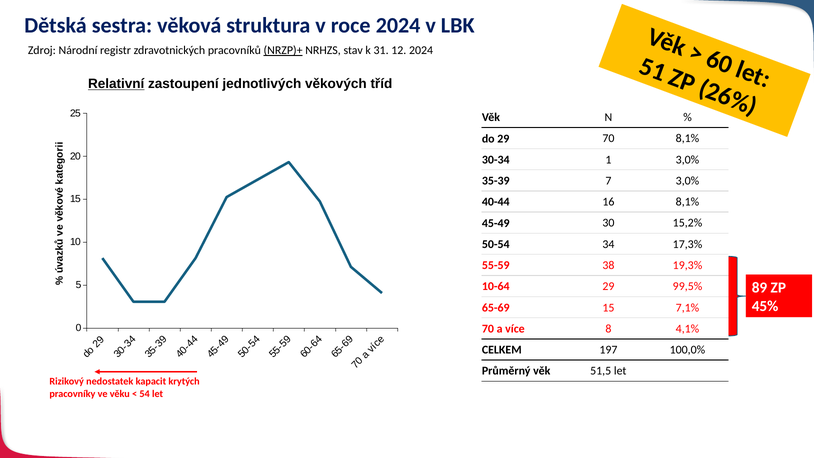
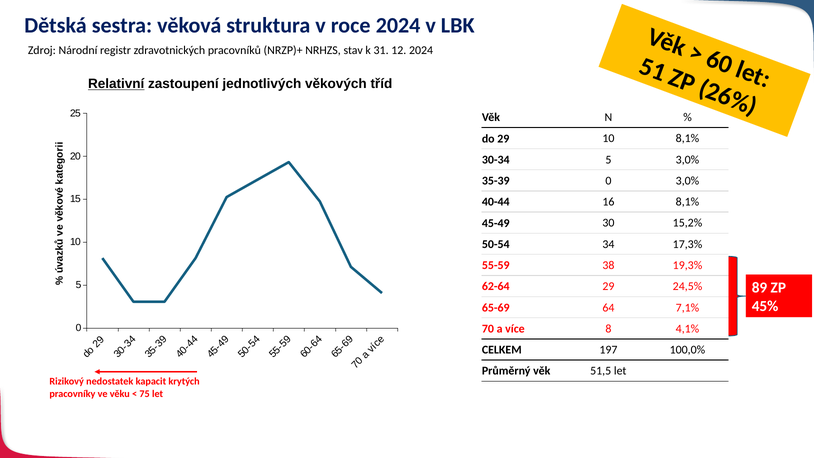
NRZP)+ underline: present -> none (283, 50)
29 70: 70 -> 10 (608, 138)
30-34 1: 1 -> 5 (608, 160)
35-39 7: 7 -> 0 (608, 181)
10-64: 10-64 -> 62-64 (496, 286)
99,5%: 99,5% -> 24,5% (687, 286)
65-69 15: 15 -> 64 (608, 308)
54: 54 -> 75 (145, 394)
